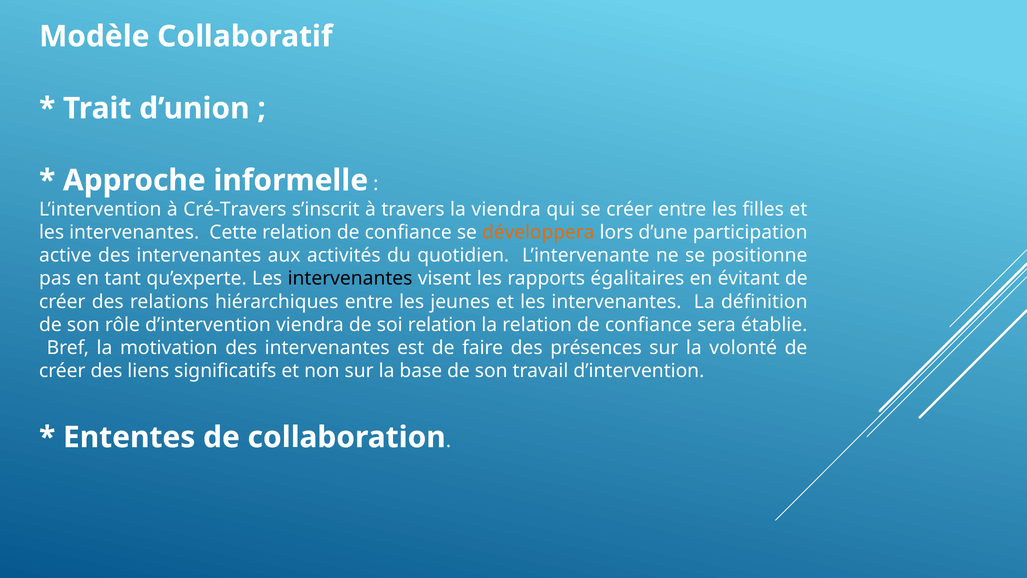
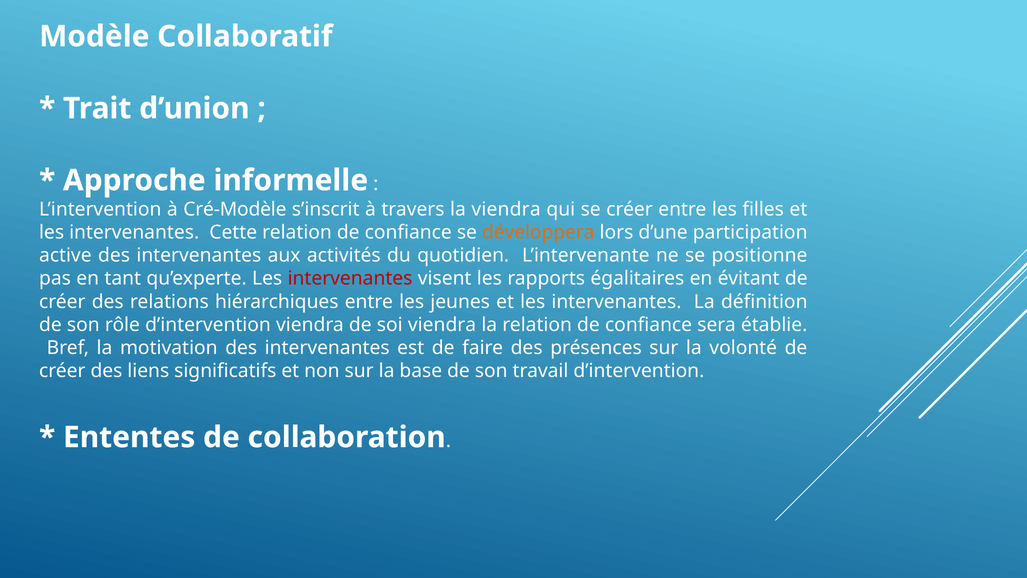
Cré-Travers: Cré-Travers -> Cré-Modèle (235, 209)
intervenantes colour: black -> red (350, 278)
soi relation: relation -> viendra (442, 325)
